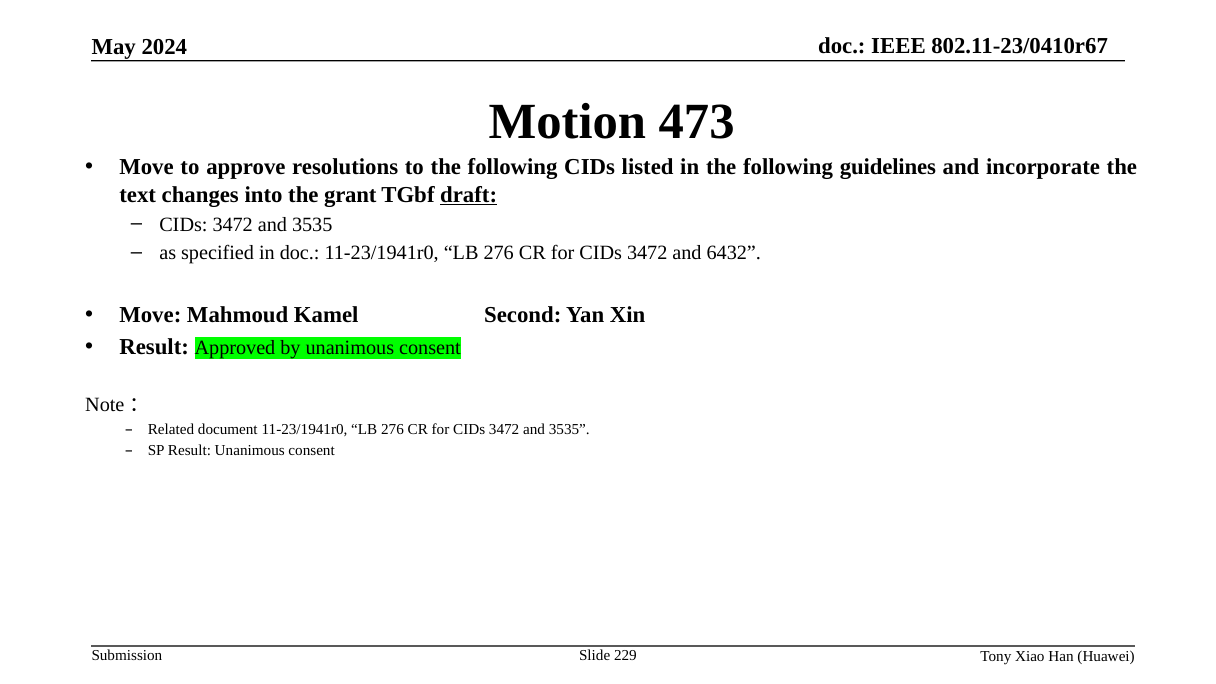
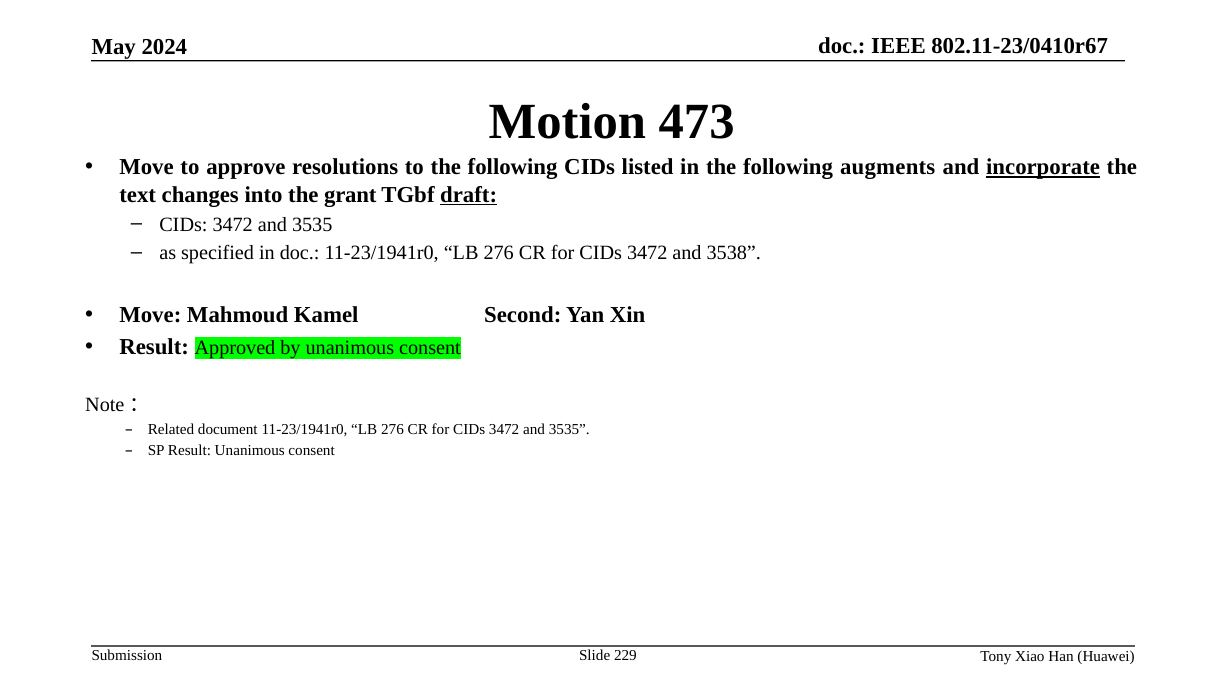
guidelines: guidelines -> augments (888, 167)
incorporate underline: none -> present (1043, 167)
6432: 6432 -> 3538 (734, 253)
